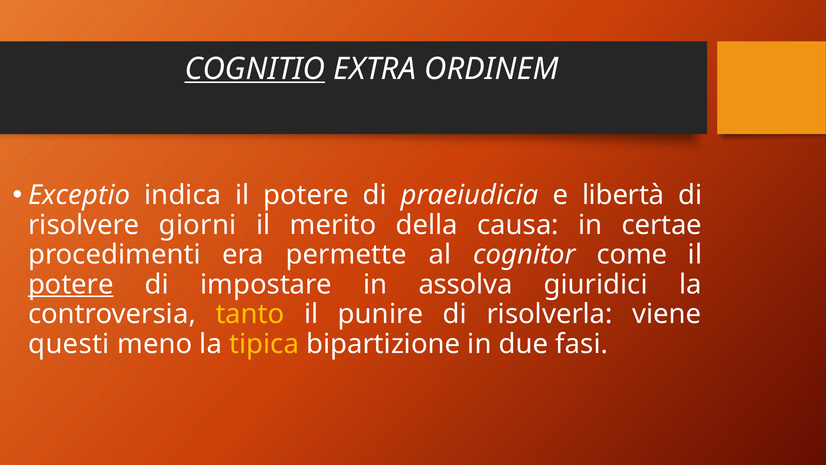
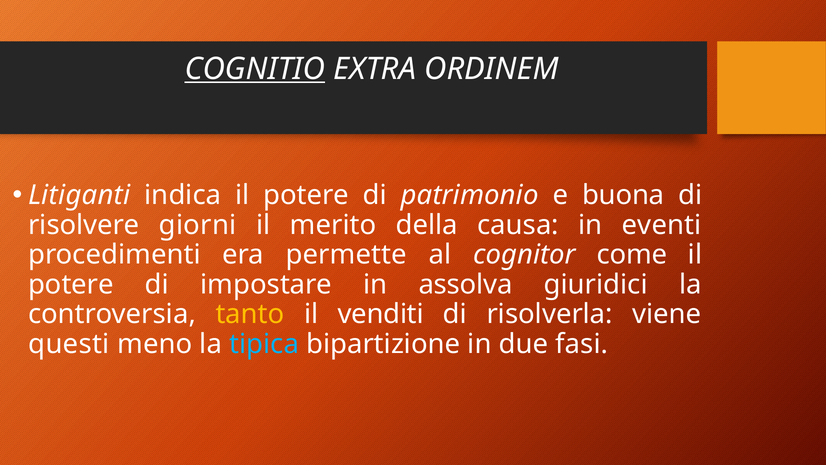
Exceptio: Exceptio -> Litiganti (79, 195)
praeiudicia: praeiudicia -> patrimonio (470, 195)
libertà: libertà -> buona (623, 195)
certae: certae -> eventi (662, 225)
potere underline: present -> none (71, 284)
punire: punire -> venditi (381, 314)
tipica colour: yellow -> light blue (264, 344)
